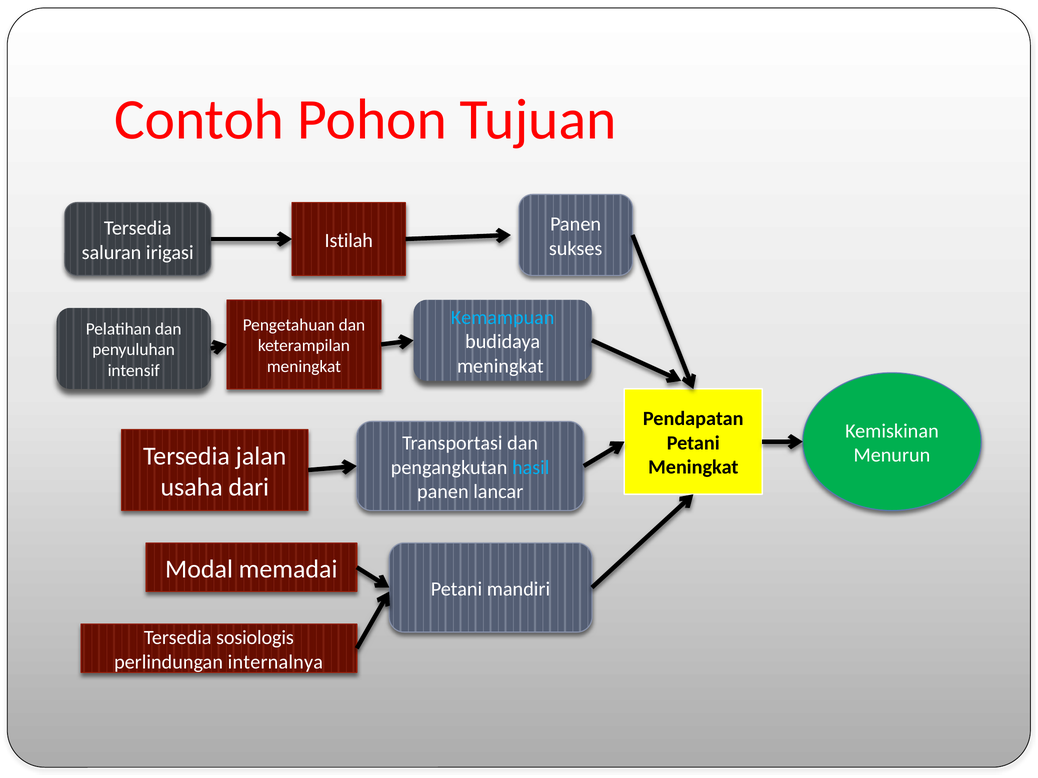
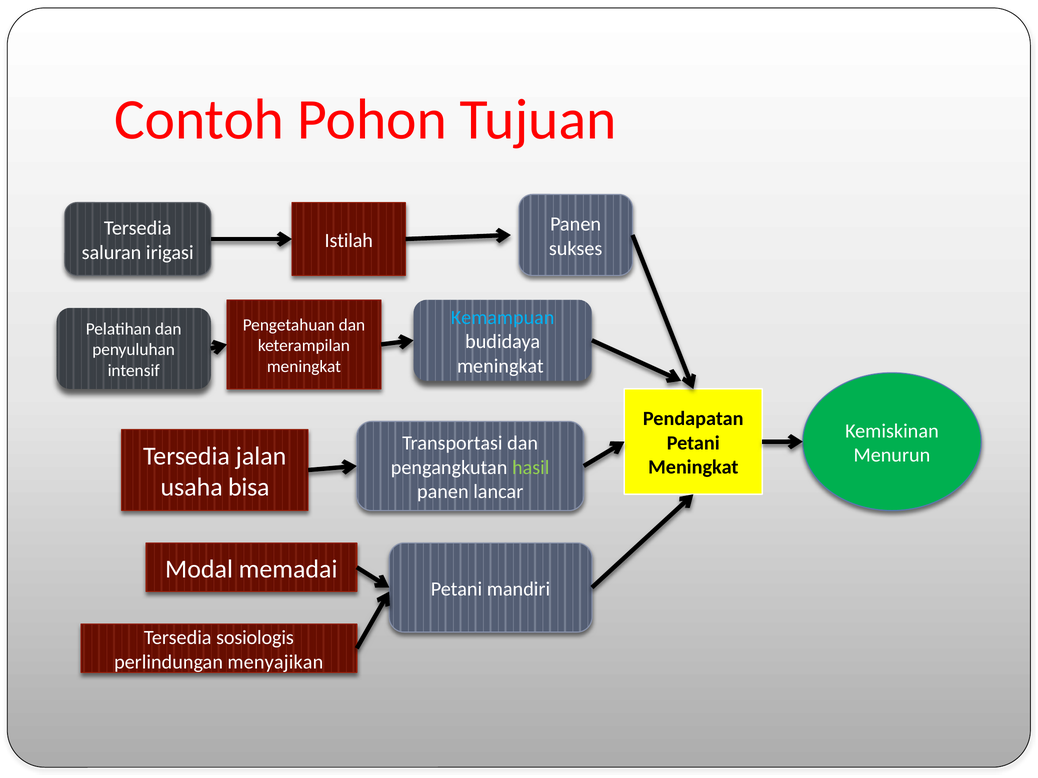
hasil colour: light blue -> light green (531, 468)
dari: dari -> bisa (249, 488)
internalnya: internalnya -> menyajikan (275, 662)
